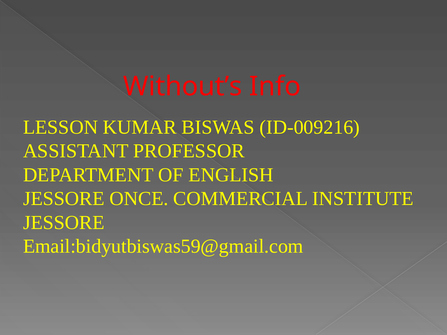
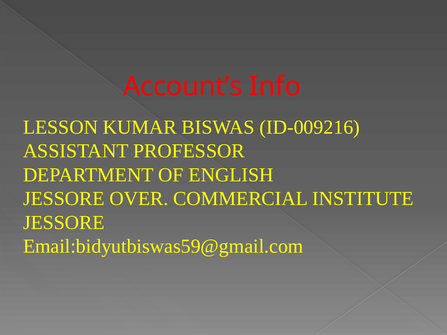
Without’s: Without’s -> Account’s (183, 86)
ONCE: ONCE -> OVER (139, 199)
